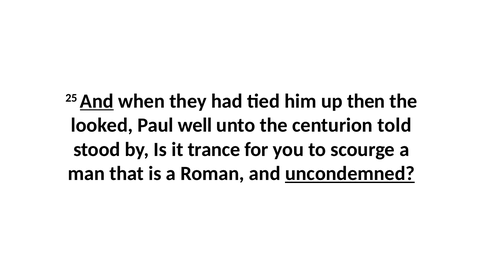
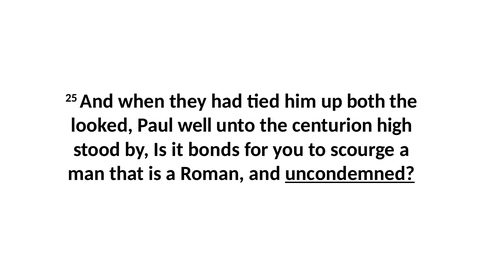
And underline: present -> none (97, 101)
then: then -> both (366, 101)
told: told -> high (395, 125)
trance: trance -> bonds (214, 149)
